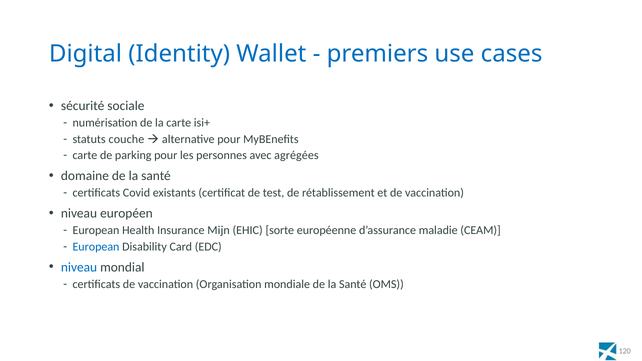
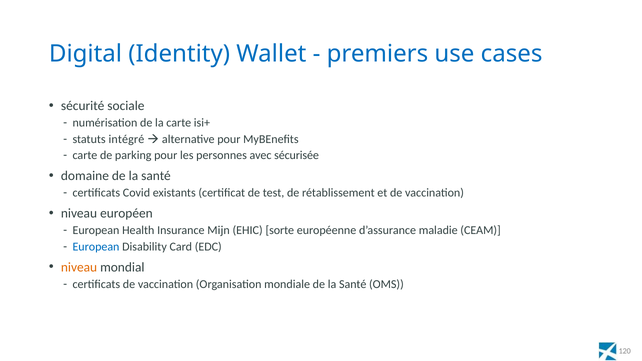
couche: couche -> intégré (126, 139)
agrégées: agrégées -> sécurisée (297, 155)
niveau colour: blue -> orange (79, 267)
